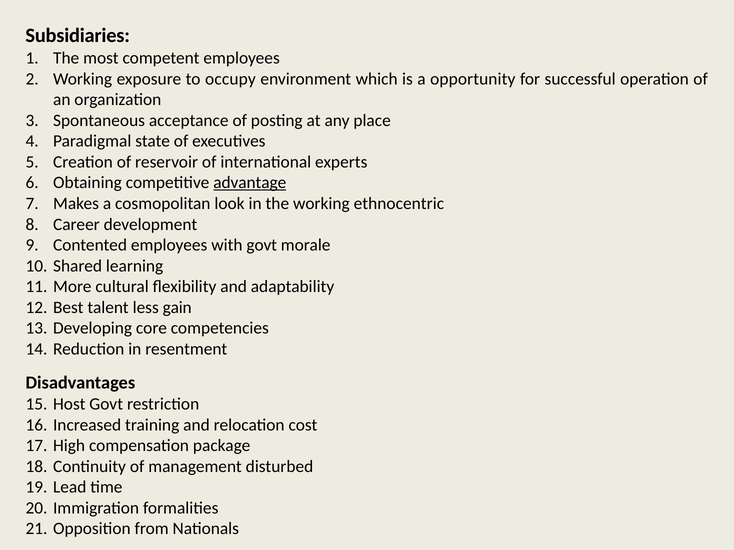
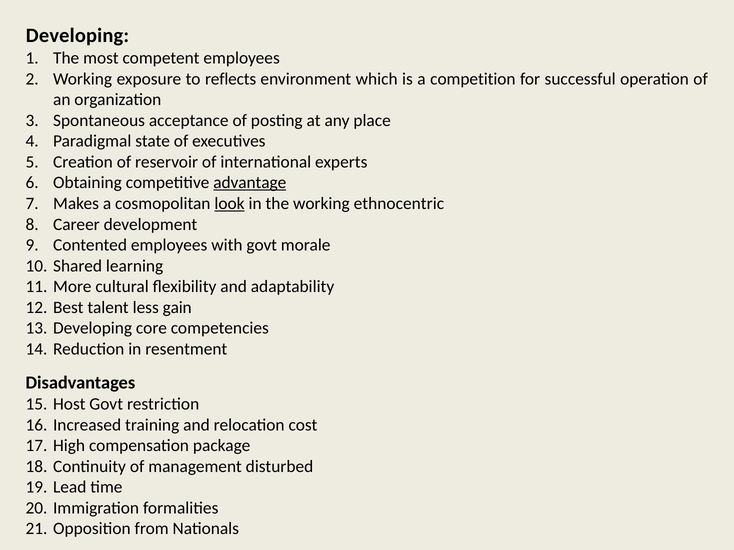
Subsidiaries: Subsidiaries -> Developing (77, 36)
occupy: occupy -> reflects (231, 79)
opportunity: opportunity -> competition (473, 79)
look underline: none -> present (229, 204)
